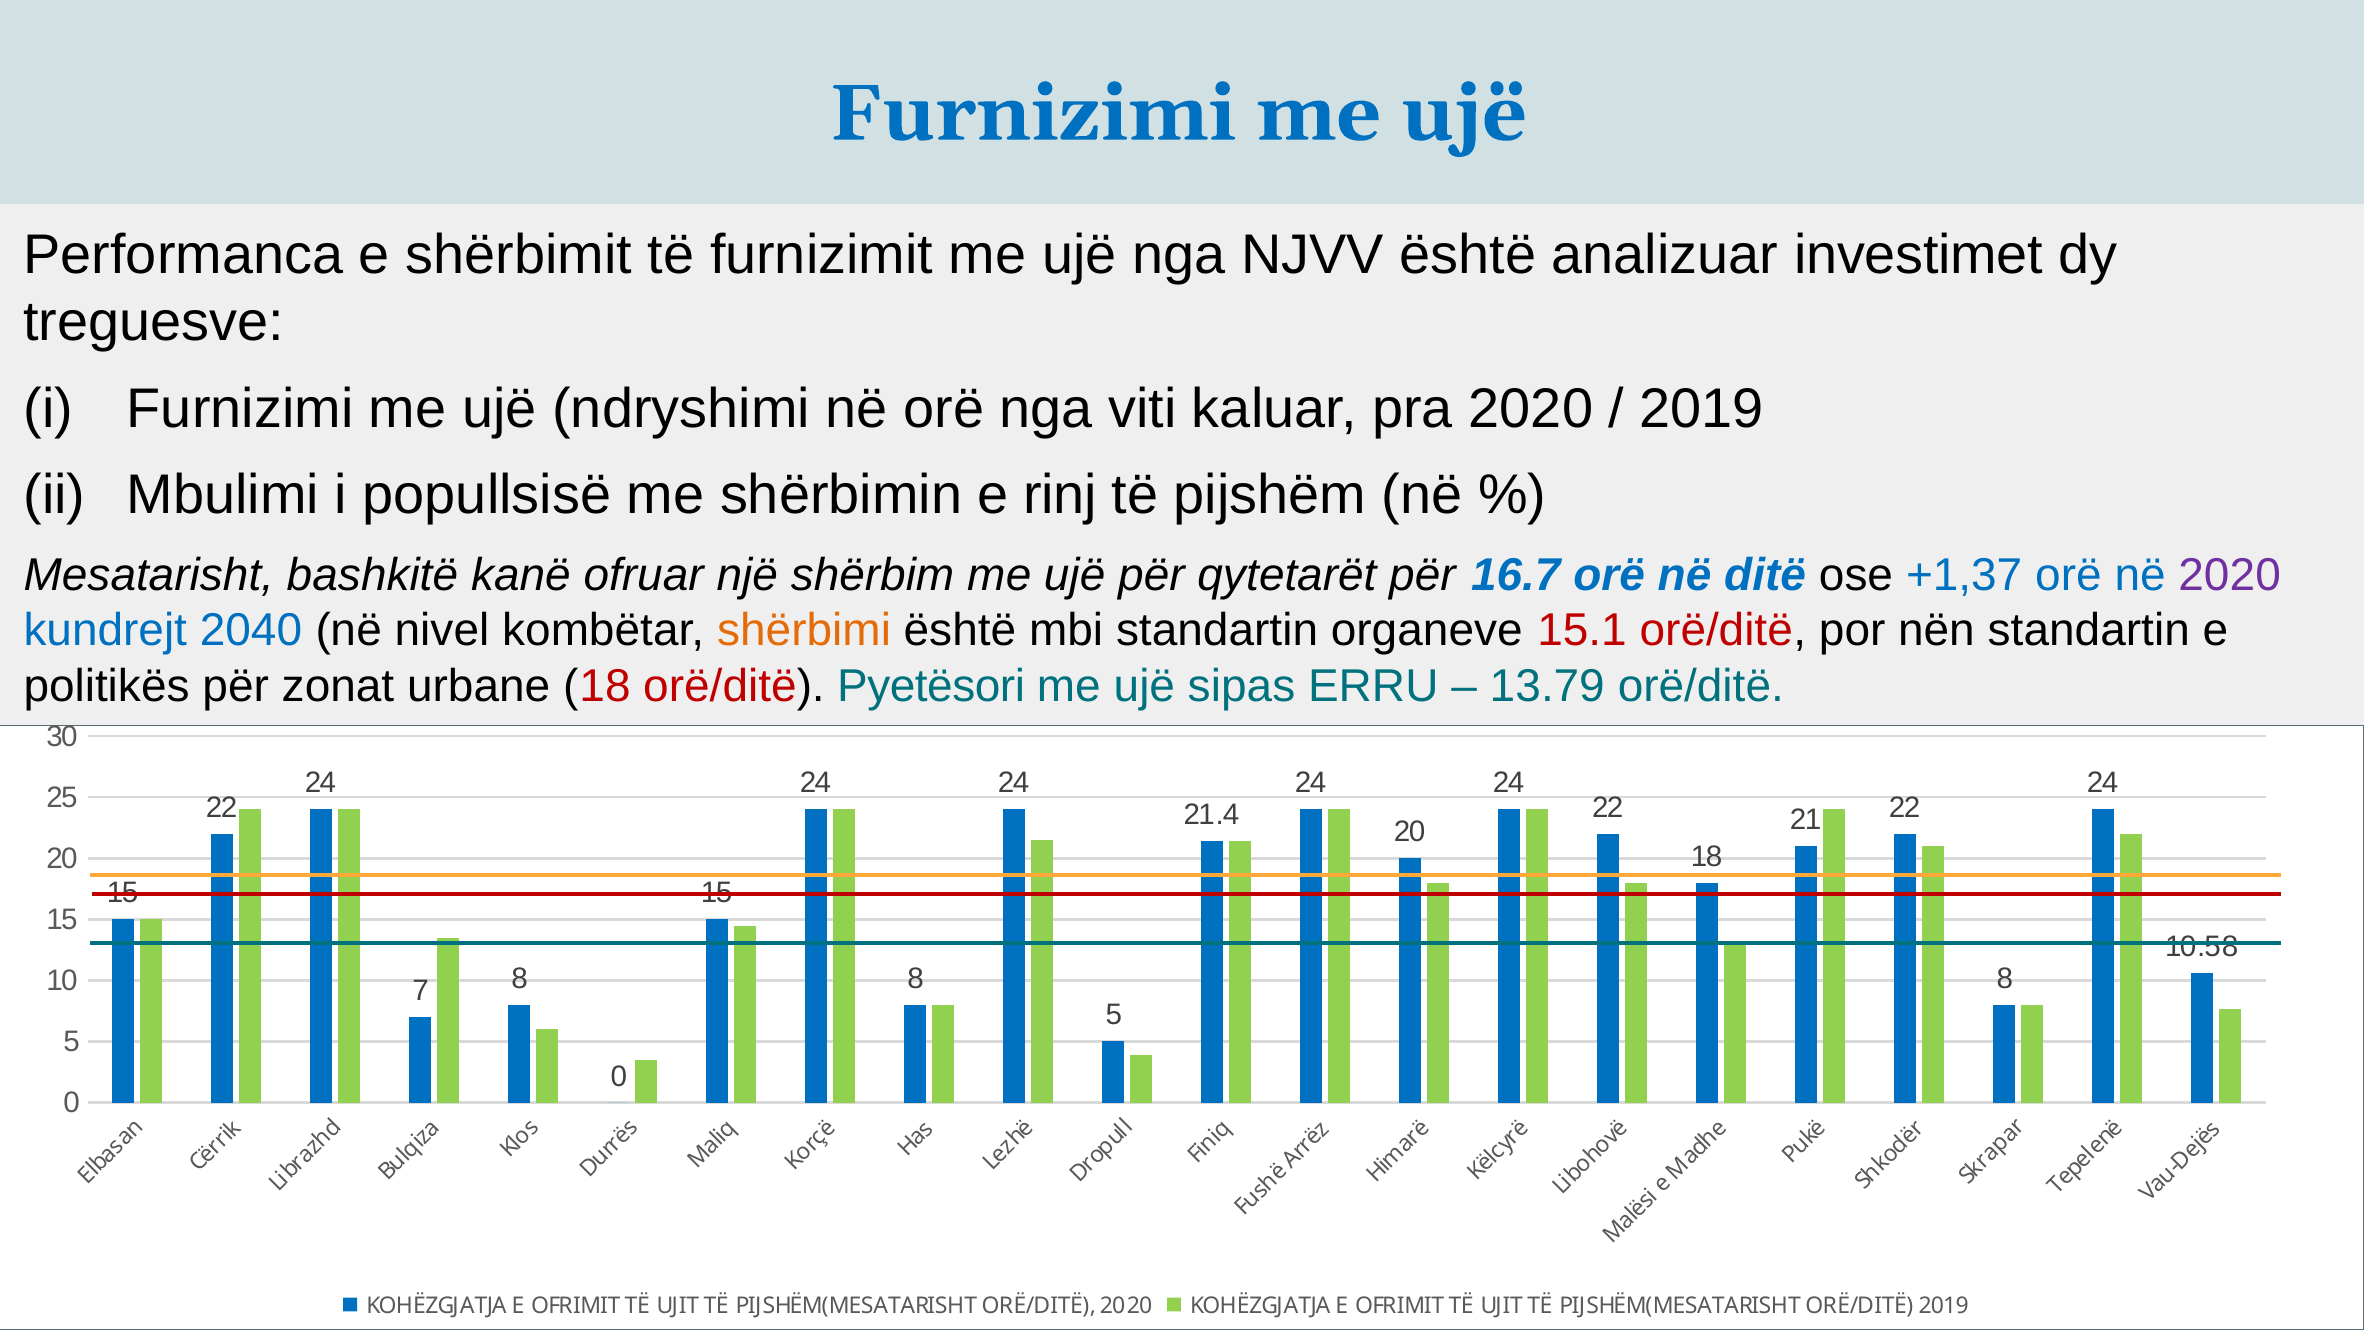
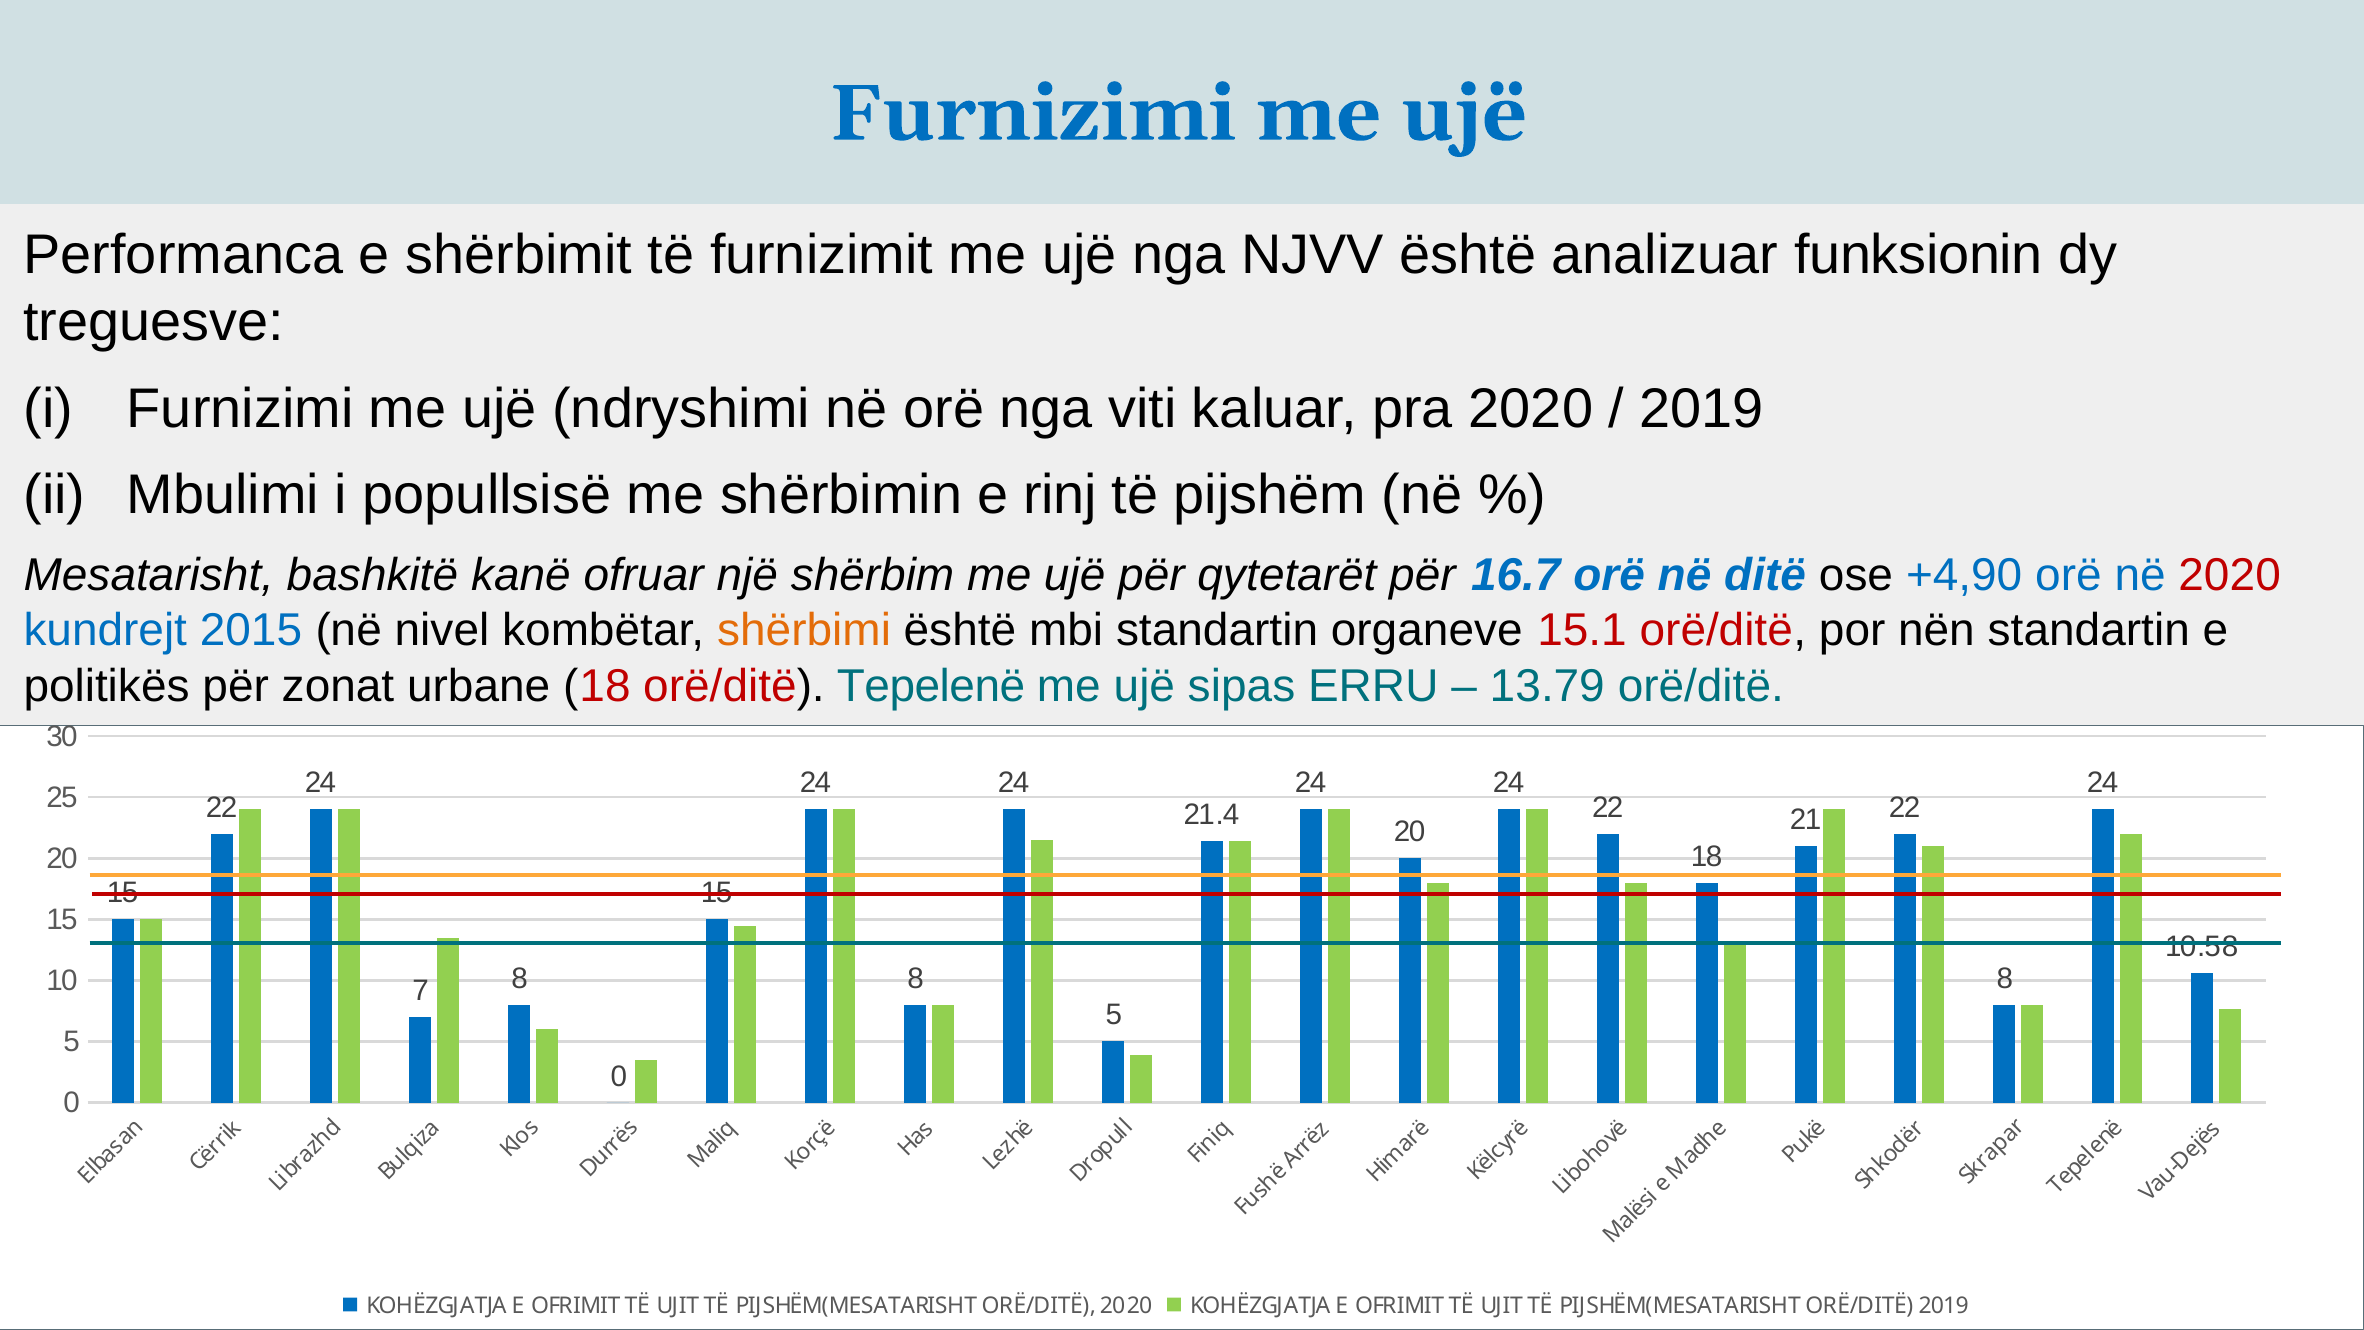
investimet: investimet -> funksionin (1919, 255)
+1,37: +1,37 -> +4,90 (1964, 575)
2020 colour: purple -> red (2230, 575)
2040: 2040 -> 2015 (251, 631)
Pyetësori: Pyetësori -> Tepelenë (931, 686)
